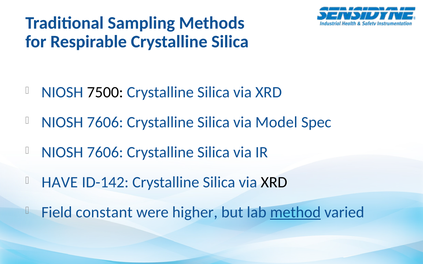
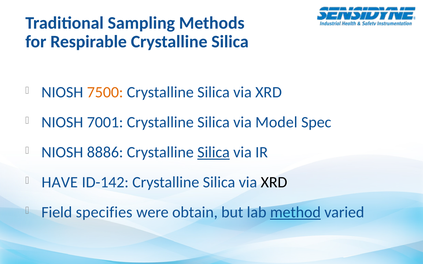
7500 colour: black -> orange (105, 92)
7606: 7606 -> 7001 (105, 122)
7606: 7606 -> 8886 (105, 153)
Silica underline: none -> present (214, 153)
constant: constant -> specifies (104, 213)
higher: higher -> obtain (195, 213)
